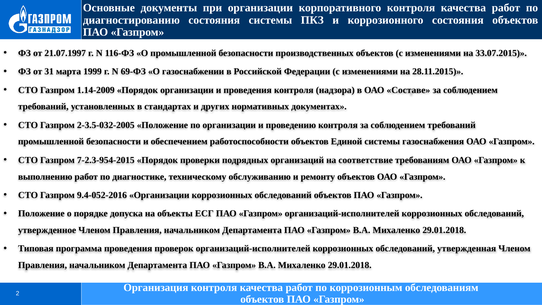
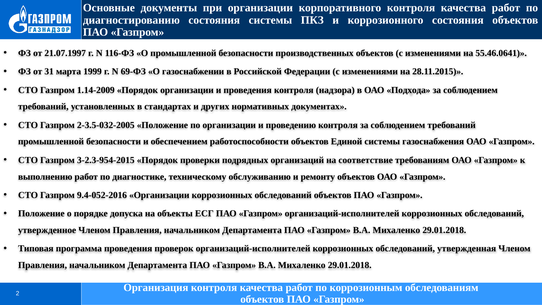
33.07.2015: 33.07.2015 -> 55.46.0641 (501, 53)
Составе: Составе -> Подхода (408, 90)
7-2.3-954-2015: 7-2.3-954-2015 -> 3-2.3-954-2015 (106, 160)
